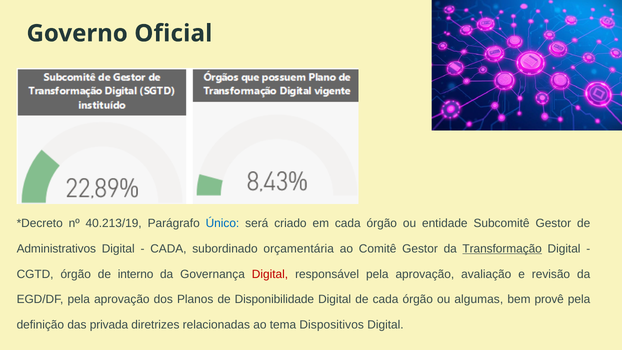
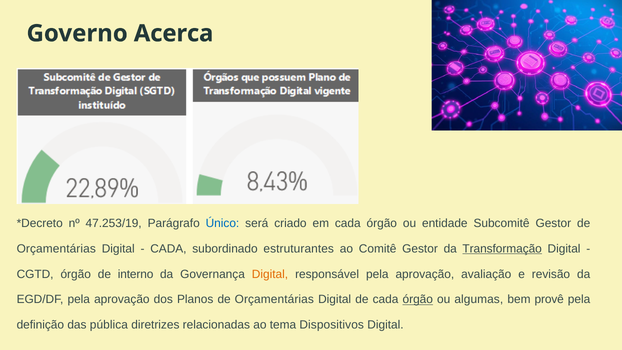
Oficial: Oficial -> Acerca (174, 33)
40.213/19: 40.213/19 -> 47.253/19 (114, 223)
Administrativos: Administrativos -> Orçamentárias (56, 249)
orçamentária: orçamentária -> estruturantes (299, 249)
Digital colour: red -> orange (270, 274)
Planos de Disponibilidade: Disponibilidade -> Orçamentárias (274, 299)
órgão underline: none -> present (418, 299)
privada: privada -> pública (109, 325)
